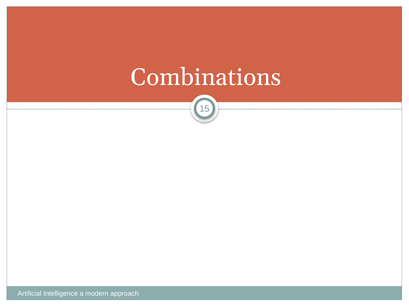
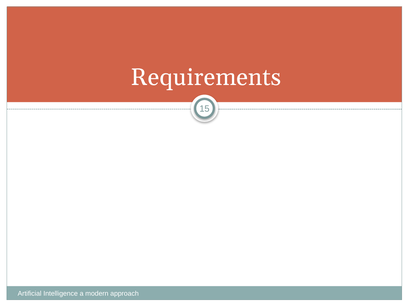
Combinations: Combinations -> Requirements (206, 77)
